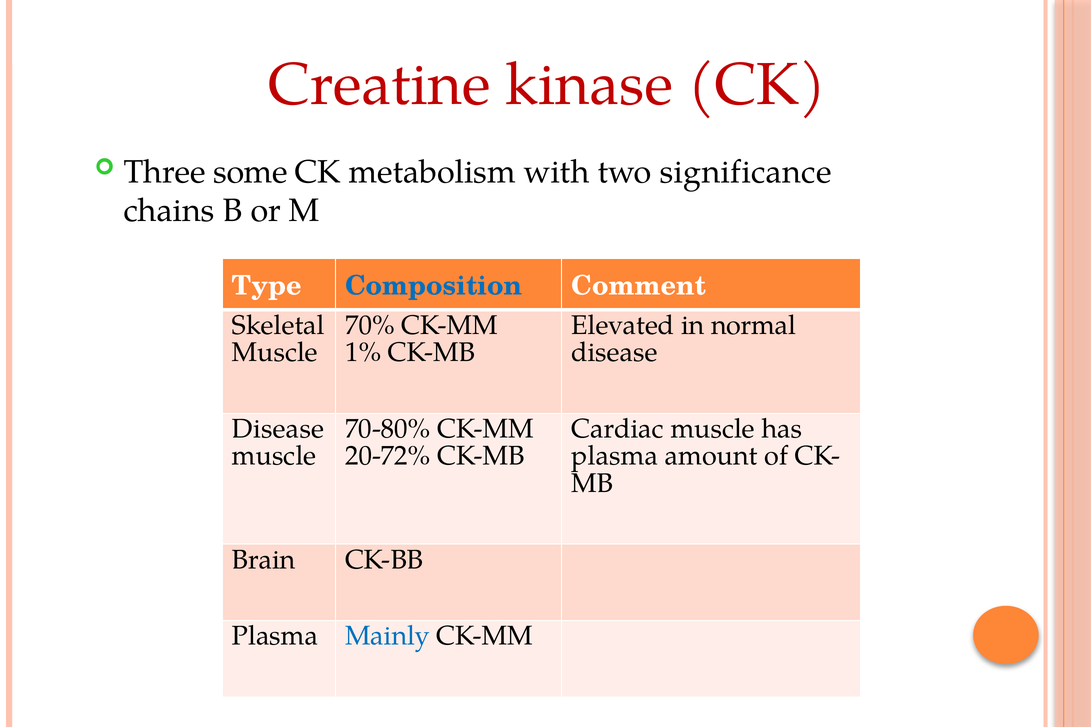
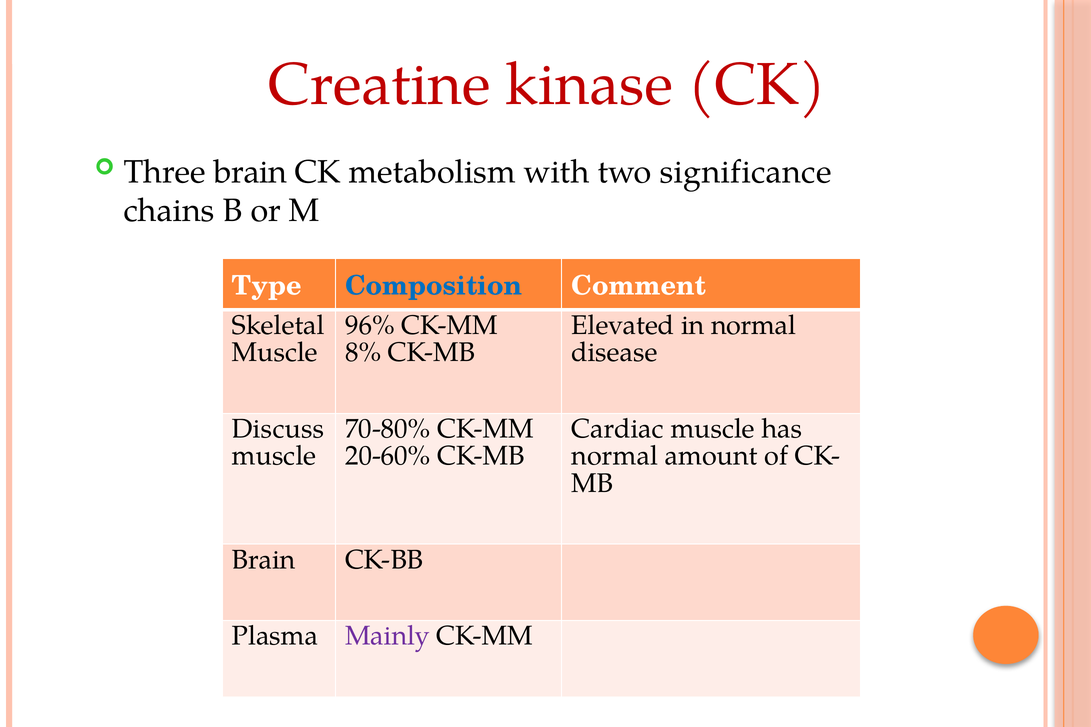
Three some: some -> brain (250, 172)
70%: 70% -> 96% (370, 326)
1%: 1% -> 8% (363, 353)
Disease: Disease -> Discuss (278, 429)
20-72%: 20-72% -> 20-60% (388, 456)
plasma: plasma -> normal (615, 456)
Mainly colour: blue -> purple (387, 636)
